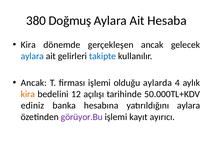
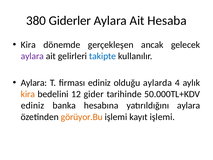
Doğmuş: Doğmuş -> Giderler (70, 21)
aylara colour: blue -> purple (32, 56)
Ancak: Ancak -> Aylara (34, 83)
firması işlemi: işlemi -> ediniz (99, 83)
açılışı: açılışı -> gider (94, 94)
görüyor.Bu colour: purple -> orange (82, 117)
kayıt ayırıcı: ayırıcı -> işlemi (162, 117)
